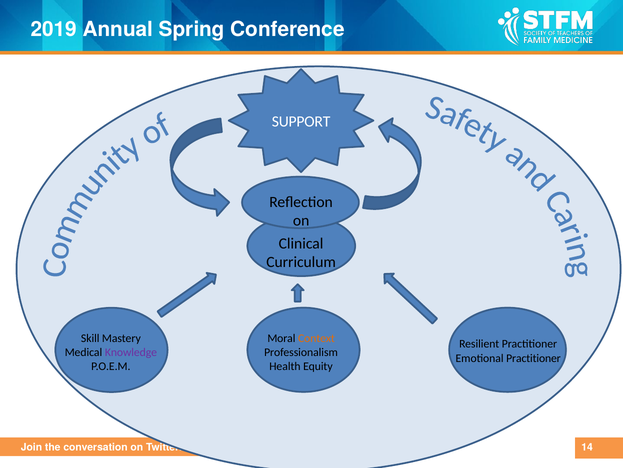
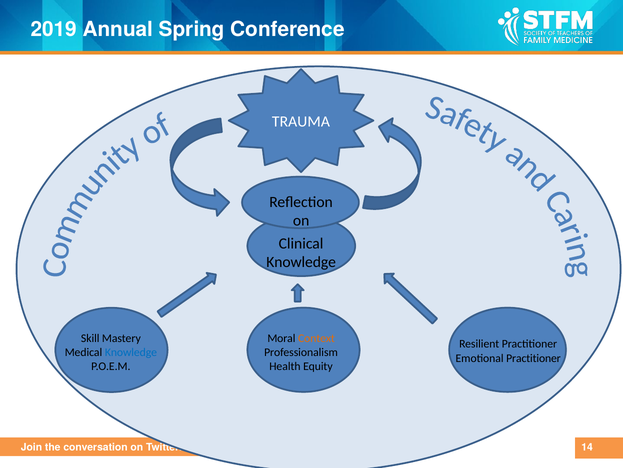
SUPPORT: SUPPORT -> TRAUMA (301, 121)
Curriculum: Curriculum -> Knowledge (301, 262)
Knowledge colour: purple -> blue (131, 352)
